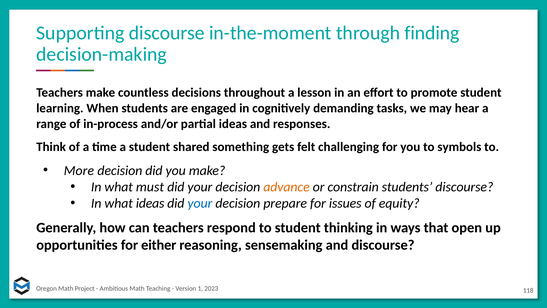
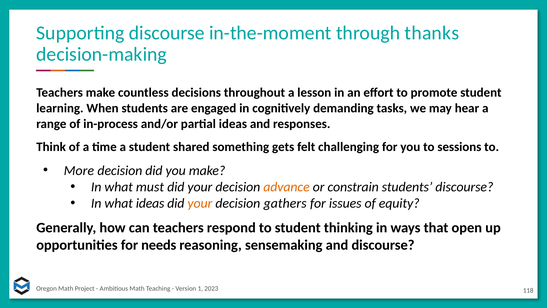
finding: finding -> thanks (432, 33)
symbols: symbols -> sessions (459, 147)
your colour: blue -> orange (200, 203)
prepare: prepare -> gathers (285, 203)
either: either -> needs (159, 245)
